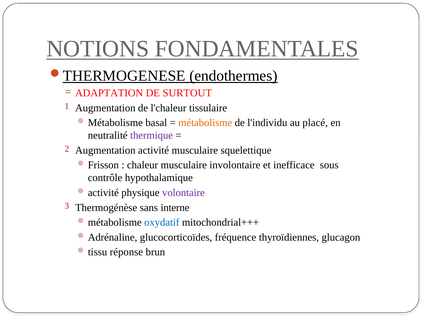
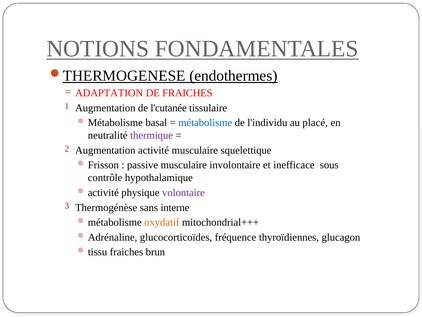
DE SURTOUT: SURTOUT -> FRAICHES (187, 93)
l'chaleur: l'chaleur -> l'cutanée (169, 108)
métabolisme colour: orange -> blue (205, 123)
chaleur: chaleur -> passive (143, 165)
oxydatif colour: blue -> orange (162, 222)
réponse: réponse -> fraiches (126, 252)
